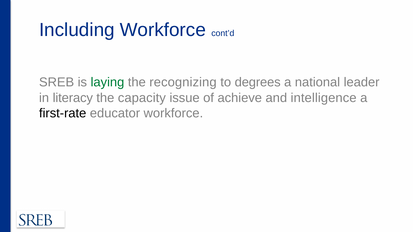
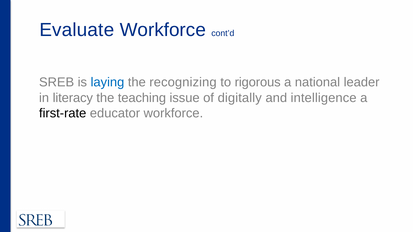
Including: Including -> Evaluate (77, 30)
laying colour: green -> blue (107, 82)
degrees: degrees -> rigorous (258, 82)
capacity: capacity -> teaching (142, 98)
achieve: achieve -> digitally (240, 98)
